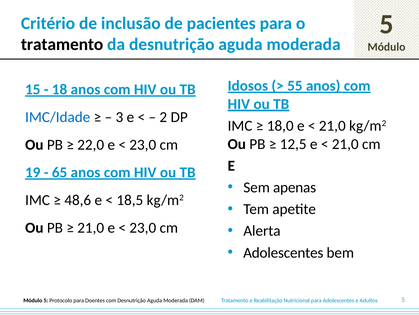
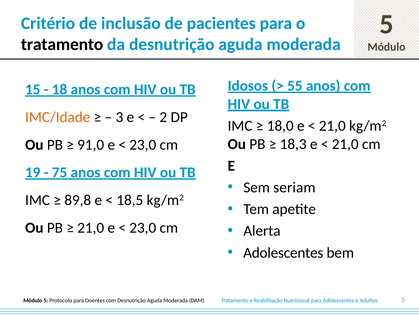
IMC/Idade colour: blue -> orange (58, 117)
12,5: 12,5 -> 18,3 (293, 144)
22,0: 22,0 -> 91,0 (91, 144)
65: 65 -> 75 (60, 172)
apenas: apenas -> seriam (294, 187)
48,6: 48,6 -> 89,8 (78, 200)
